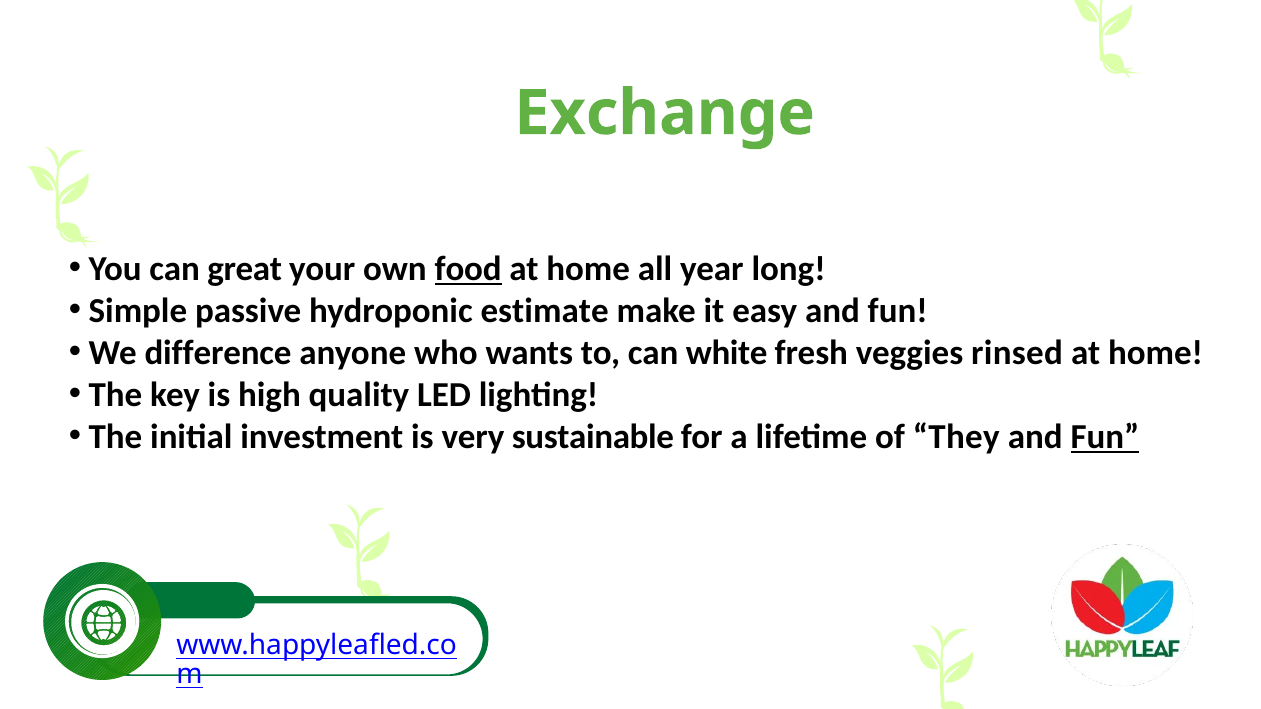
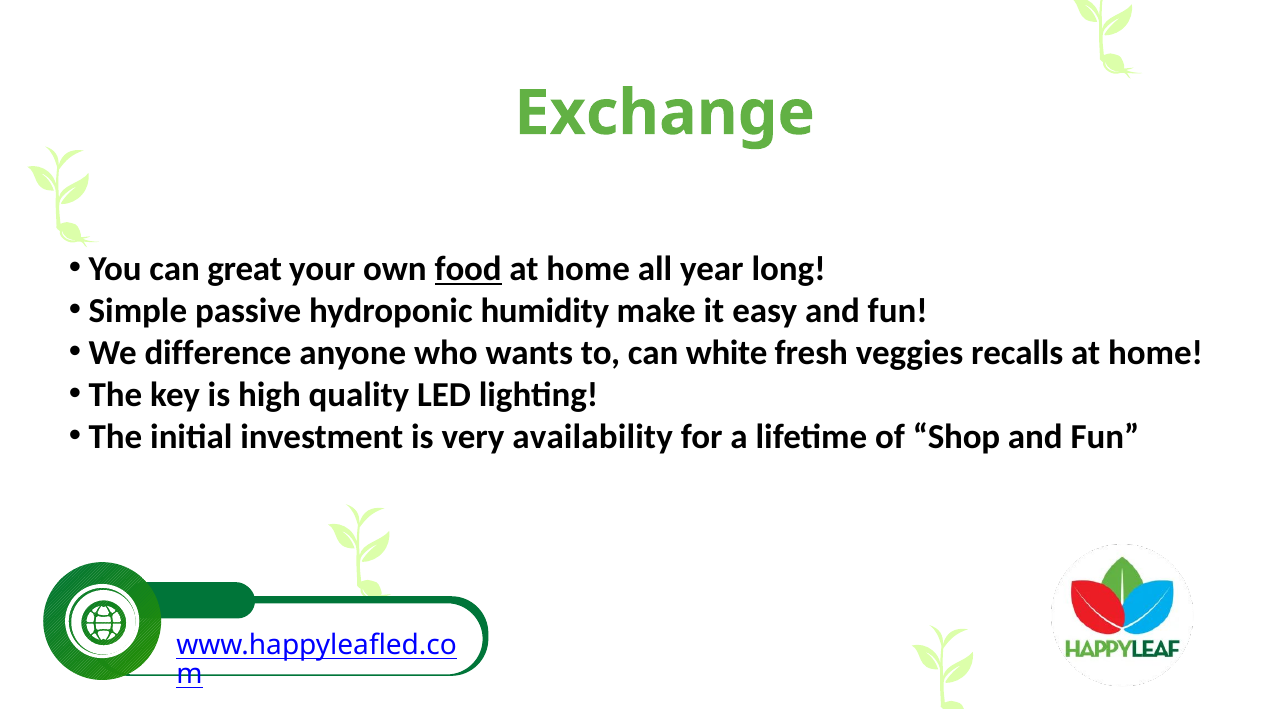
estimate: estimate -> humidity (545, 311)
rinsed: rinsed -> recalls (1017, 353)
sustainable: sustainable -> availability (593, 437)
They: They -> Shop (957, 437)
Fun underline: present -> none (1105, 437)
